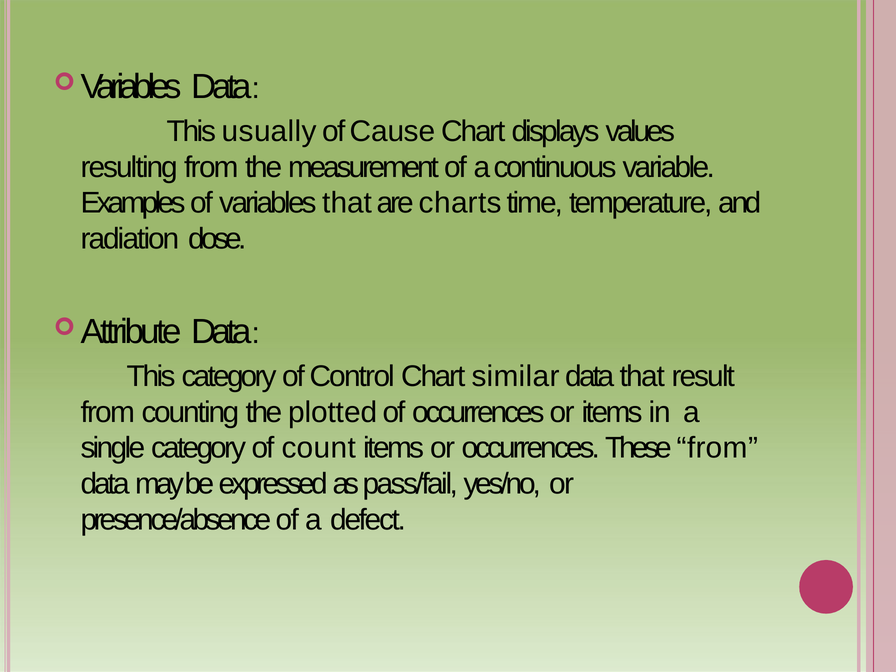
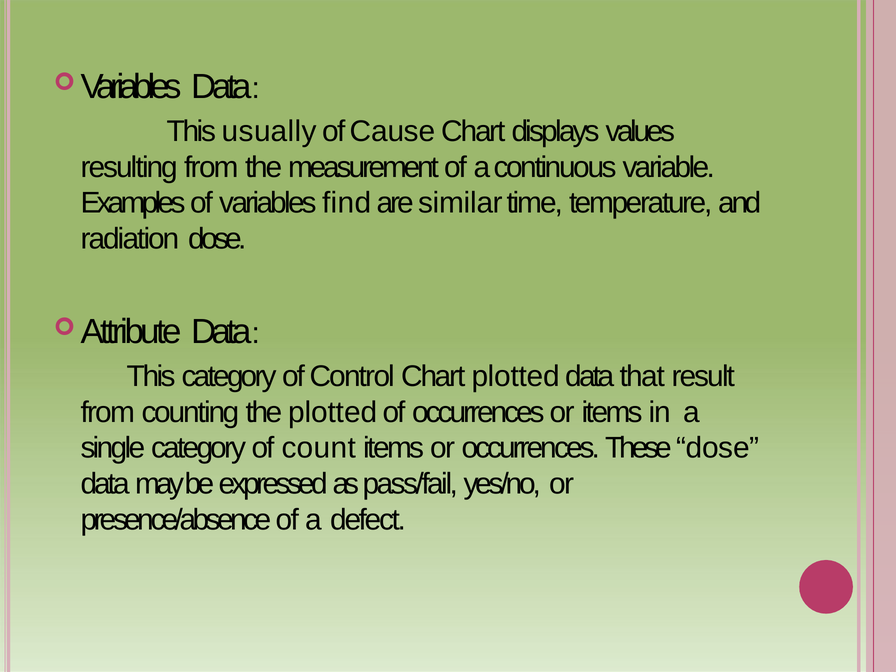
variables that: that -> find (347, 203)
charts: charts -> similar (461, 203)
Chart similar: similar -> plotted (516, 376)
These from: from -> dose (718, 448)
